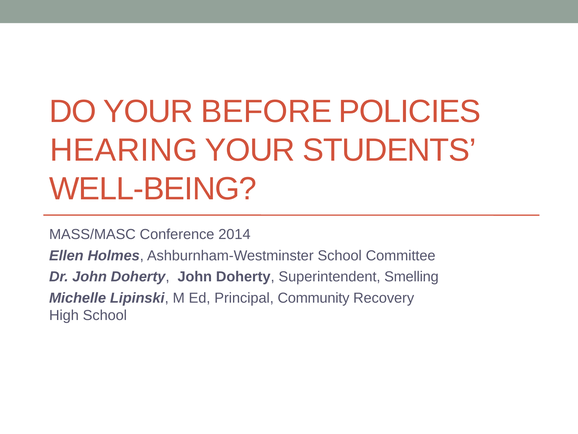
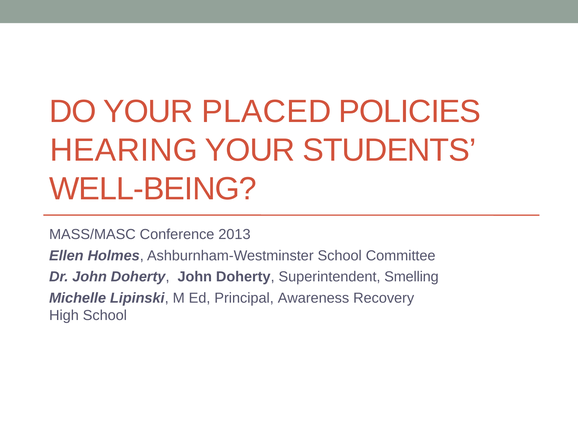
BEFORE: BEFORE -> PLACED (266, 112)
2014: 2014 -> 2013 (234, 234)
Community: Community -> Awareness (313, 298)
